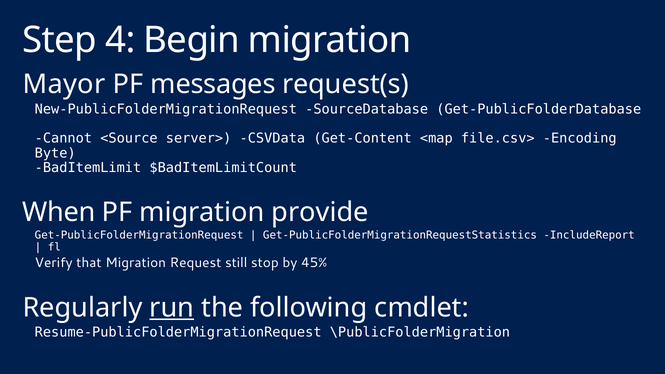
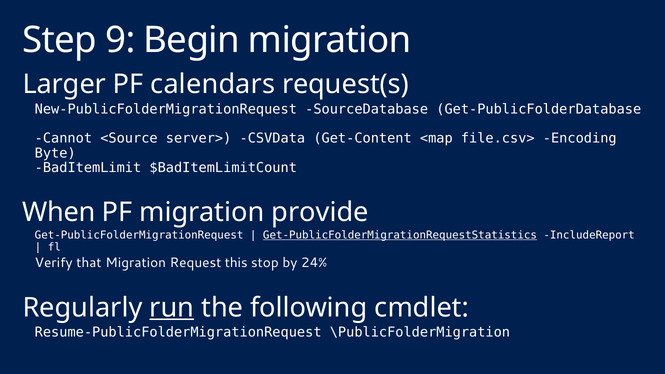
4: 4 -> 9 (120, 40)
Mayor: Mayor -> Larger (64, 84)
messages: messages -> calendars (213, 84)
Get-PublicFolderMigrationRequestStatistics underline: none -> present (400, 235)
still: still -> this (236, 263)
45%: 45% -> 24% (314, 263)
